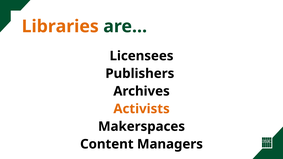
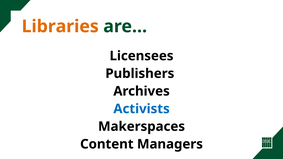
Activists colour: orange -> blue (142, 109)
